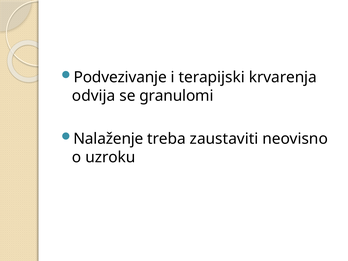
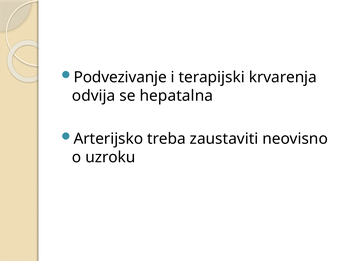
granulomi: granulomi -> hepatalna (176, 96)
Nalaženje: Nalaženje -> Arterijsko (108, 139)
